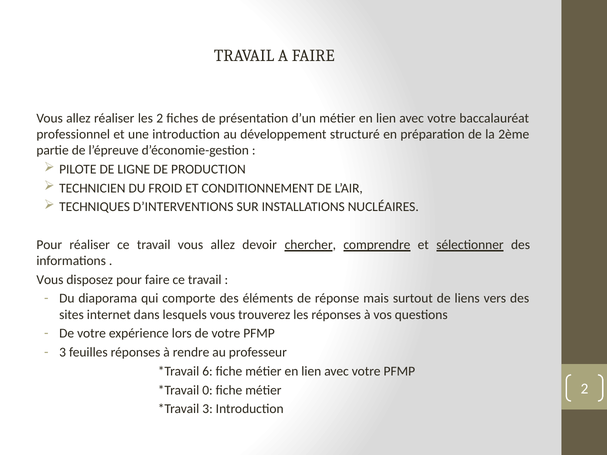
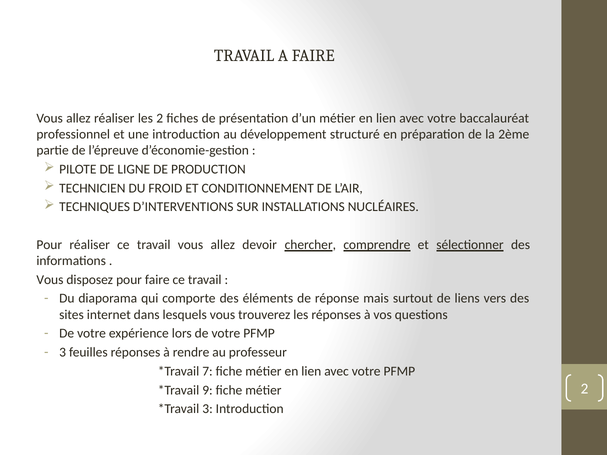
6: 6 -> 7 (208, 371)
0: 0 -> 9 (208, 390)
